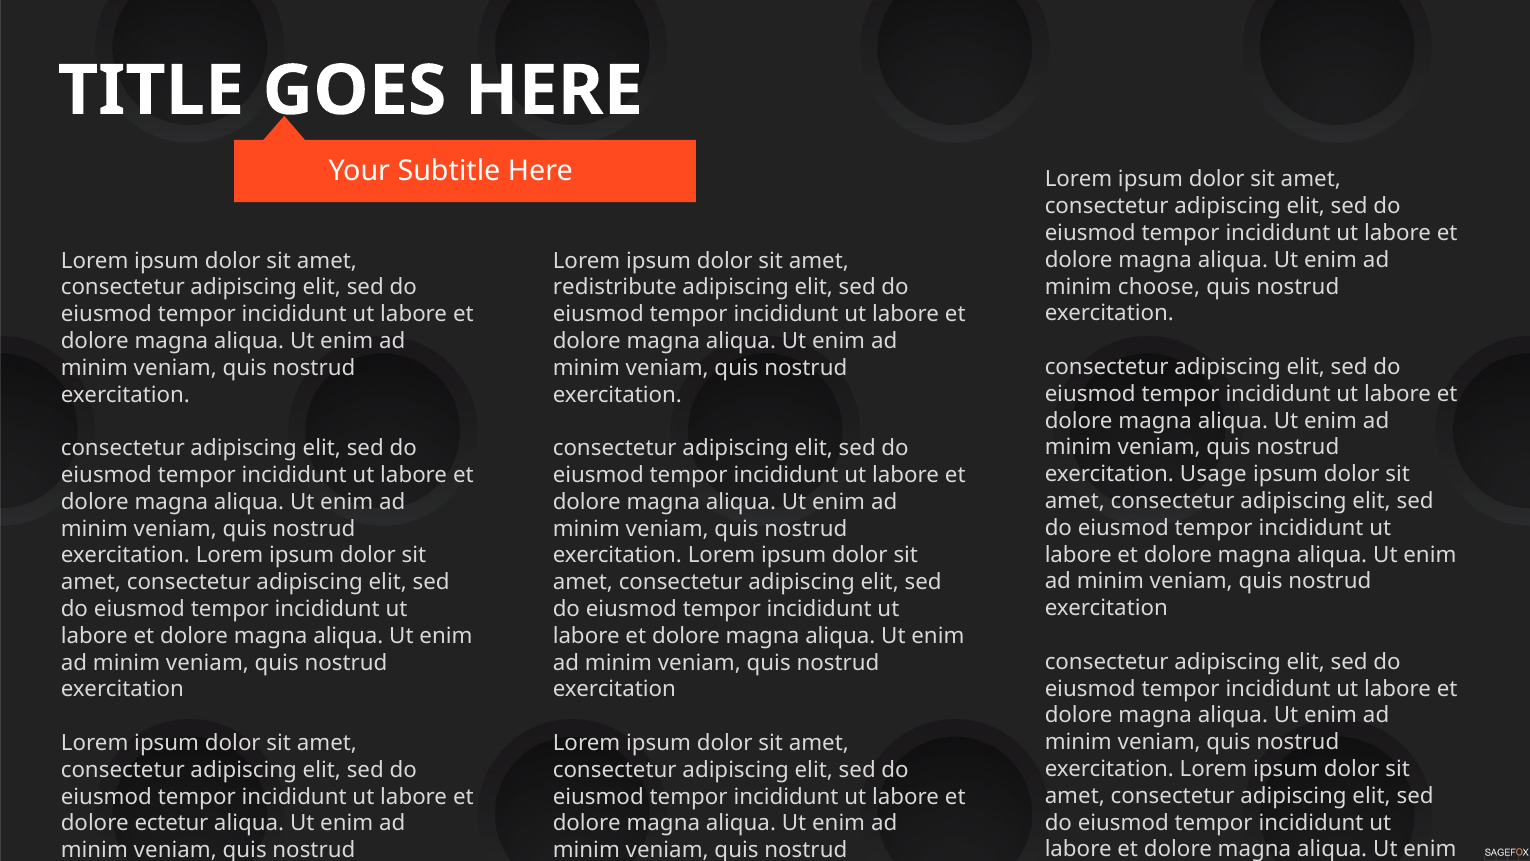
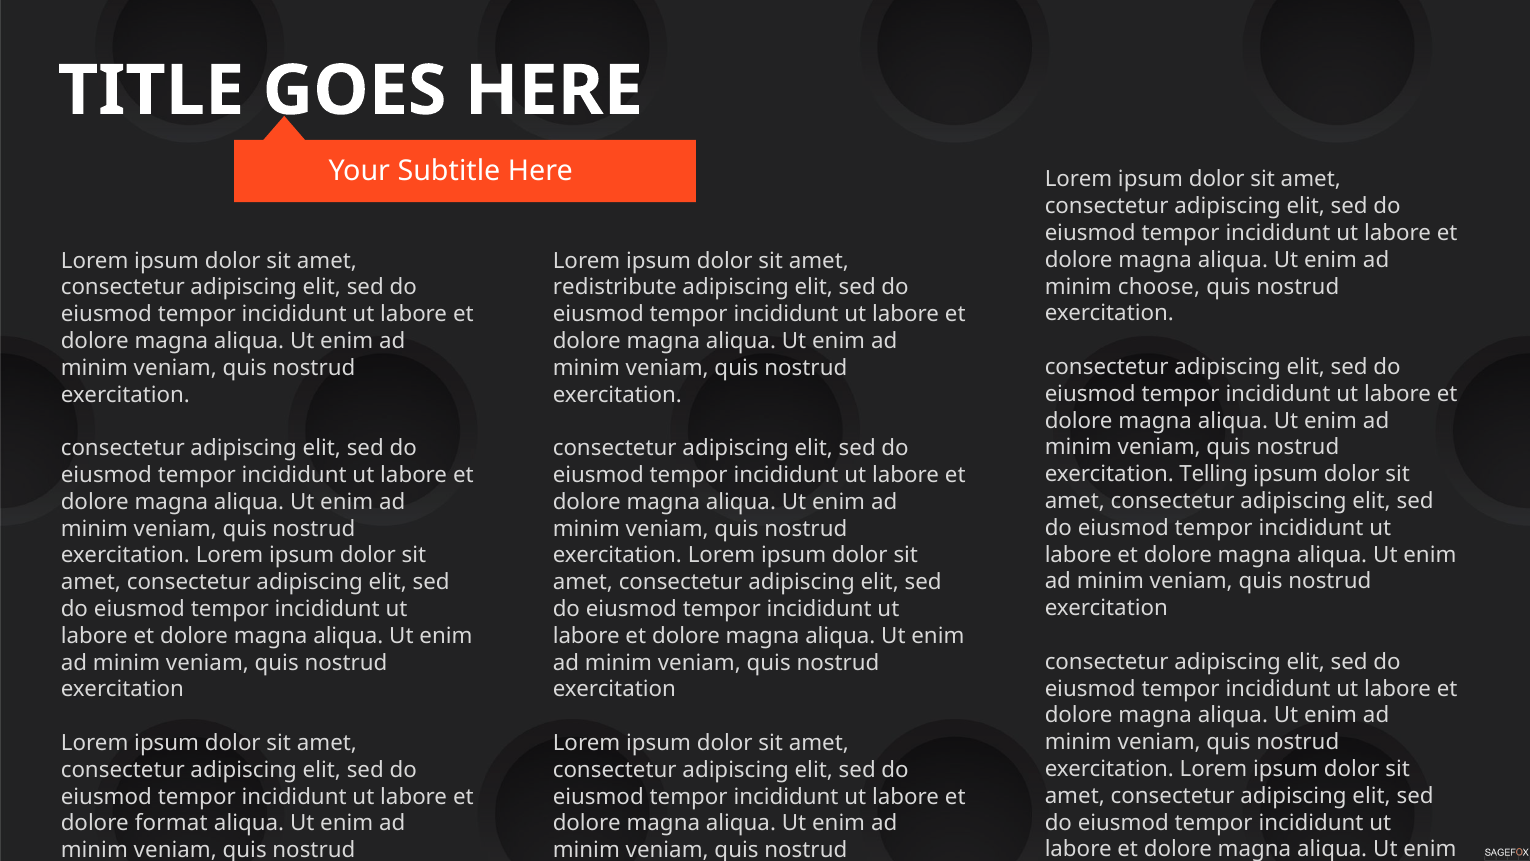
Usage: Usage -> Telling (1214, 474)
ectetur: ectetur -> format (171, 823)
